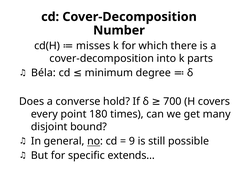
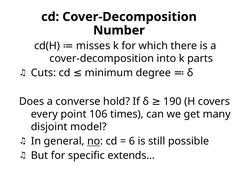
Béla: Béla -> Cuts (43, 73)
700: 700 -> 190 (172, 102)
180: 180 -> 106 (98, 114)
bound: bound -> model (88, 127)
9: 9 -> 6 (132, 142)
